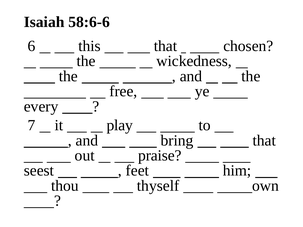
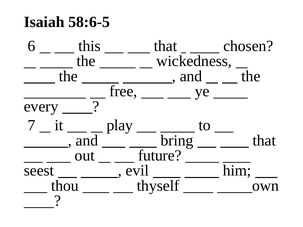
58:6-6: 58:6-6 -> 58:6-5 (89, 22)
praise: praise -> future (160, 156)
feet: feet -> evil (137, 171)
